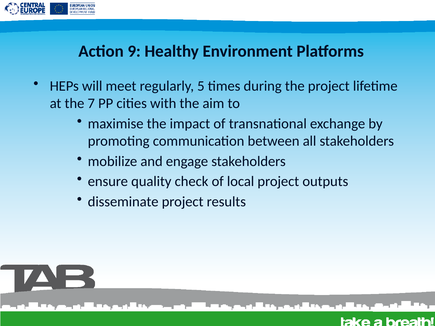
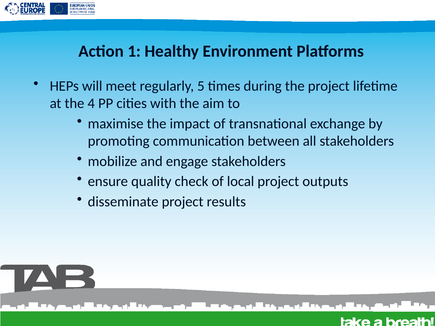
9: 9 -> 1 (134, 51)
7: 7 -> 4 (91, 103)
